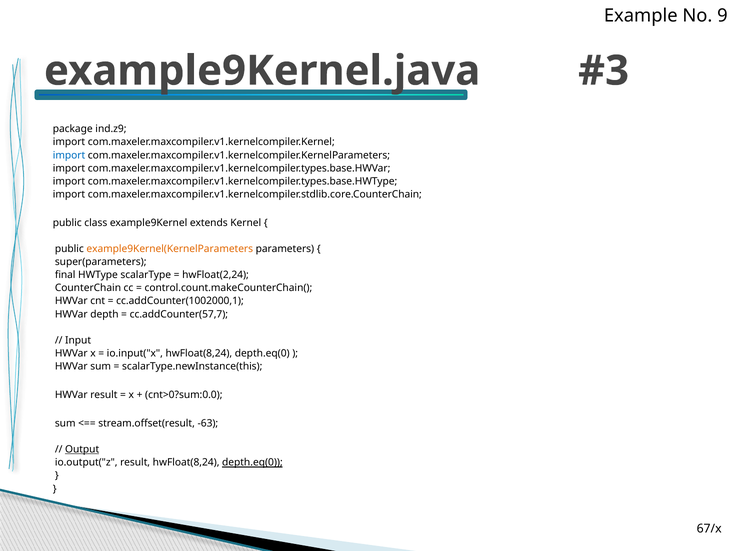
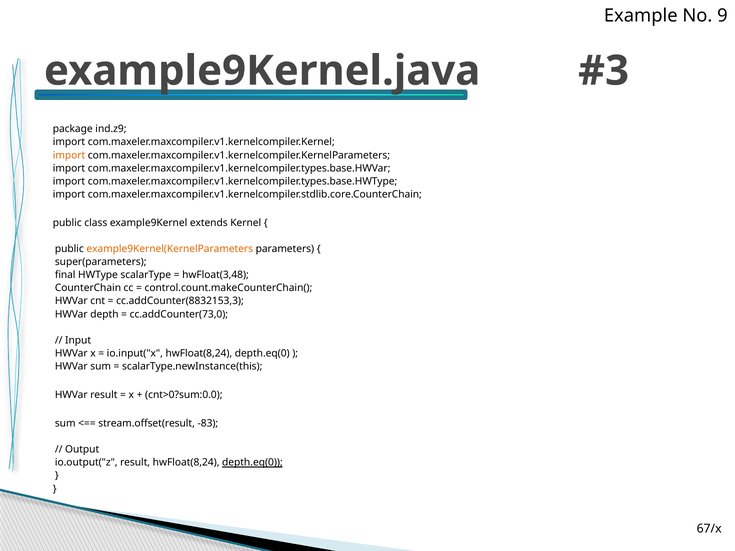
import colour: blue -> orange (69, 155)
hwFloat(2,24: hwFloat(2,24 -> hwFloat(3,48 (215, 275)
cc.addCounter(1002000,1: cc.addCounter(1002000,1 -> cc.addCounter(8832153,3 (180, 301)
cc.addCounter(57,7: cc.addCounter(57,7 -> cc.addCounter(73,0 (179, 314)
-63: -63 -> -83 (208, 424)
Output underline: present -> none (82, 450)
